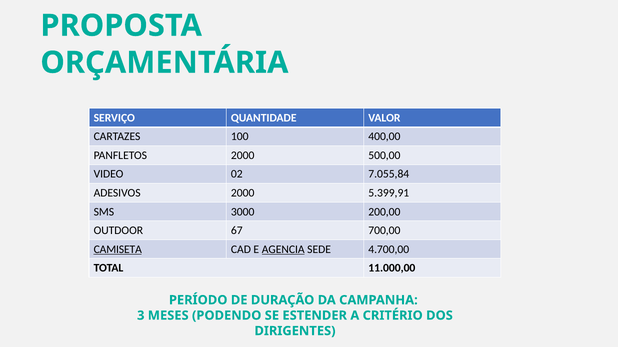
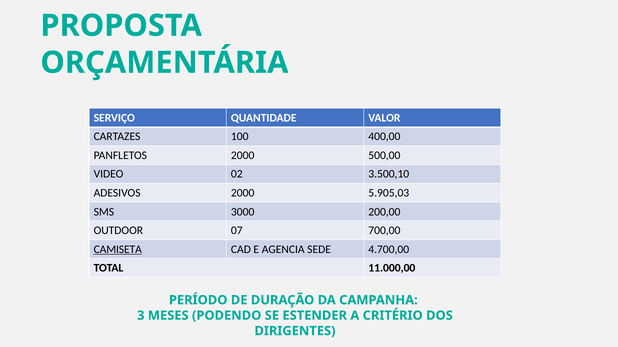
7.055,84: 7.055,84 -> 3.500,10 (389, 174)
5.399,91: 5.399,91 -> 5.905,03 (389, 193)
67: 67 -> 07 (237, 231)
AGENCIA underline: present -> none (283, 250)
